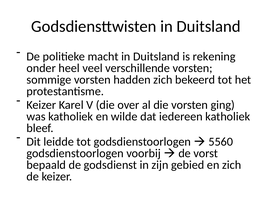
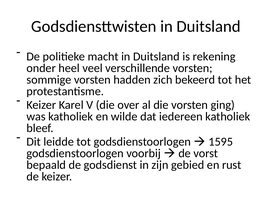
5560: 5560 -> 1595 (221, 142)
en zich: zich -> rust (232, 165)
